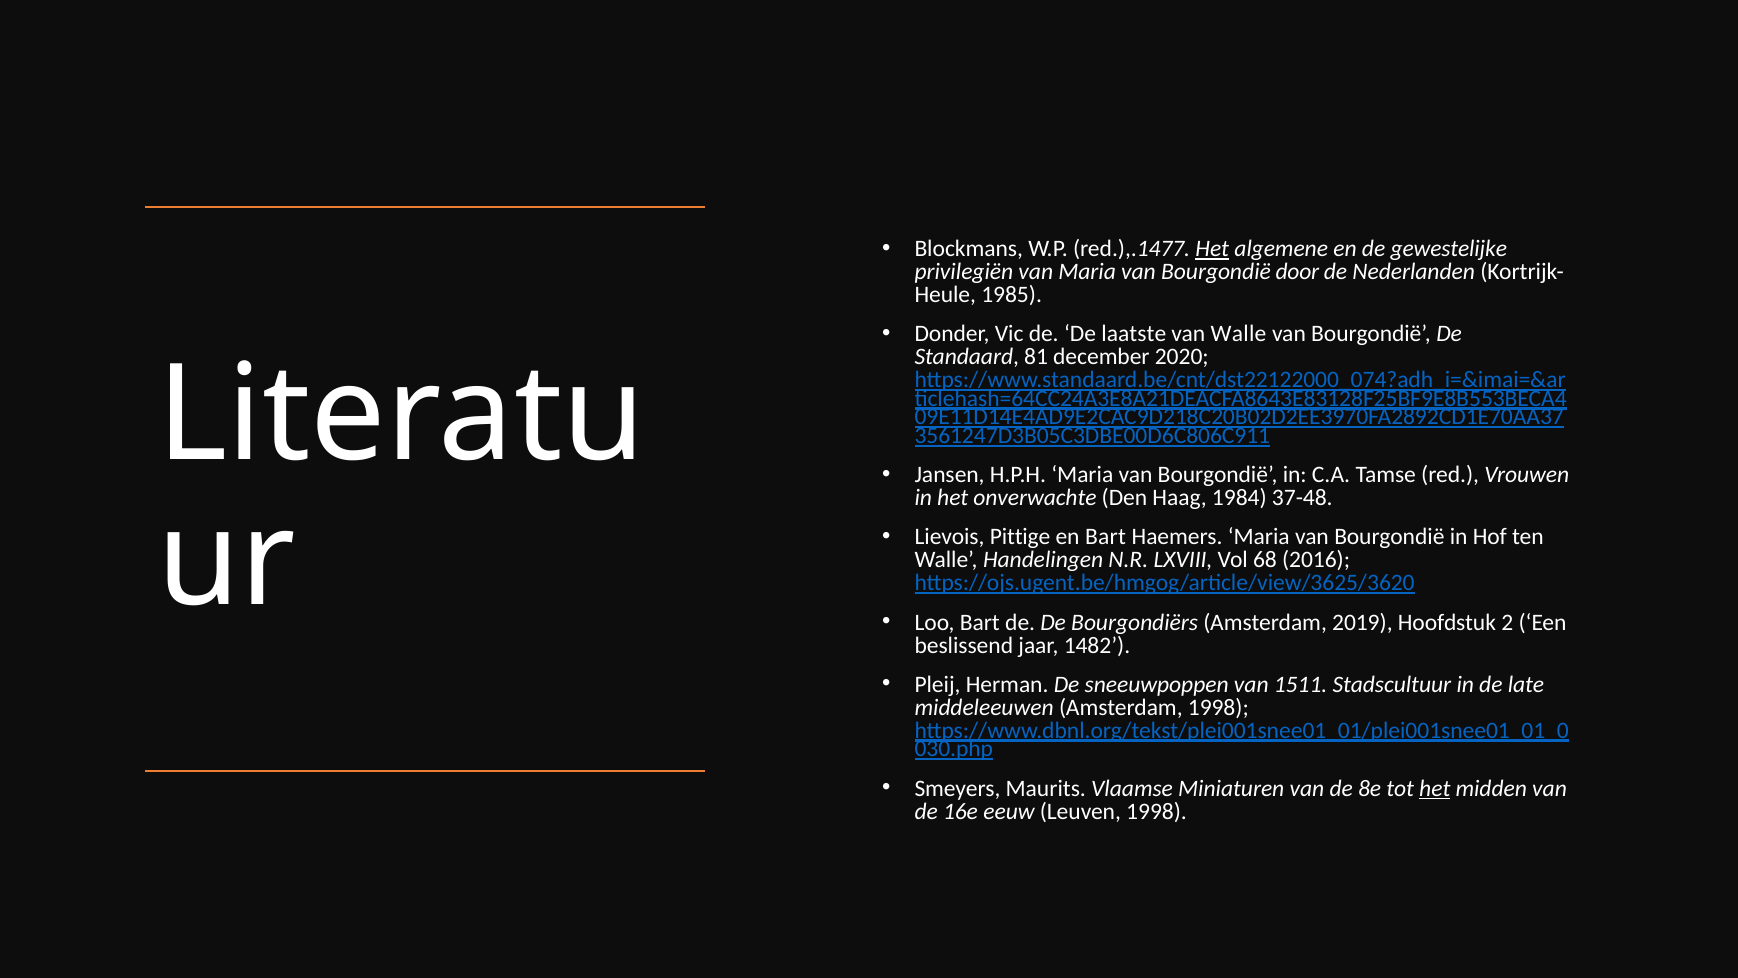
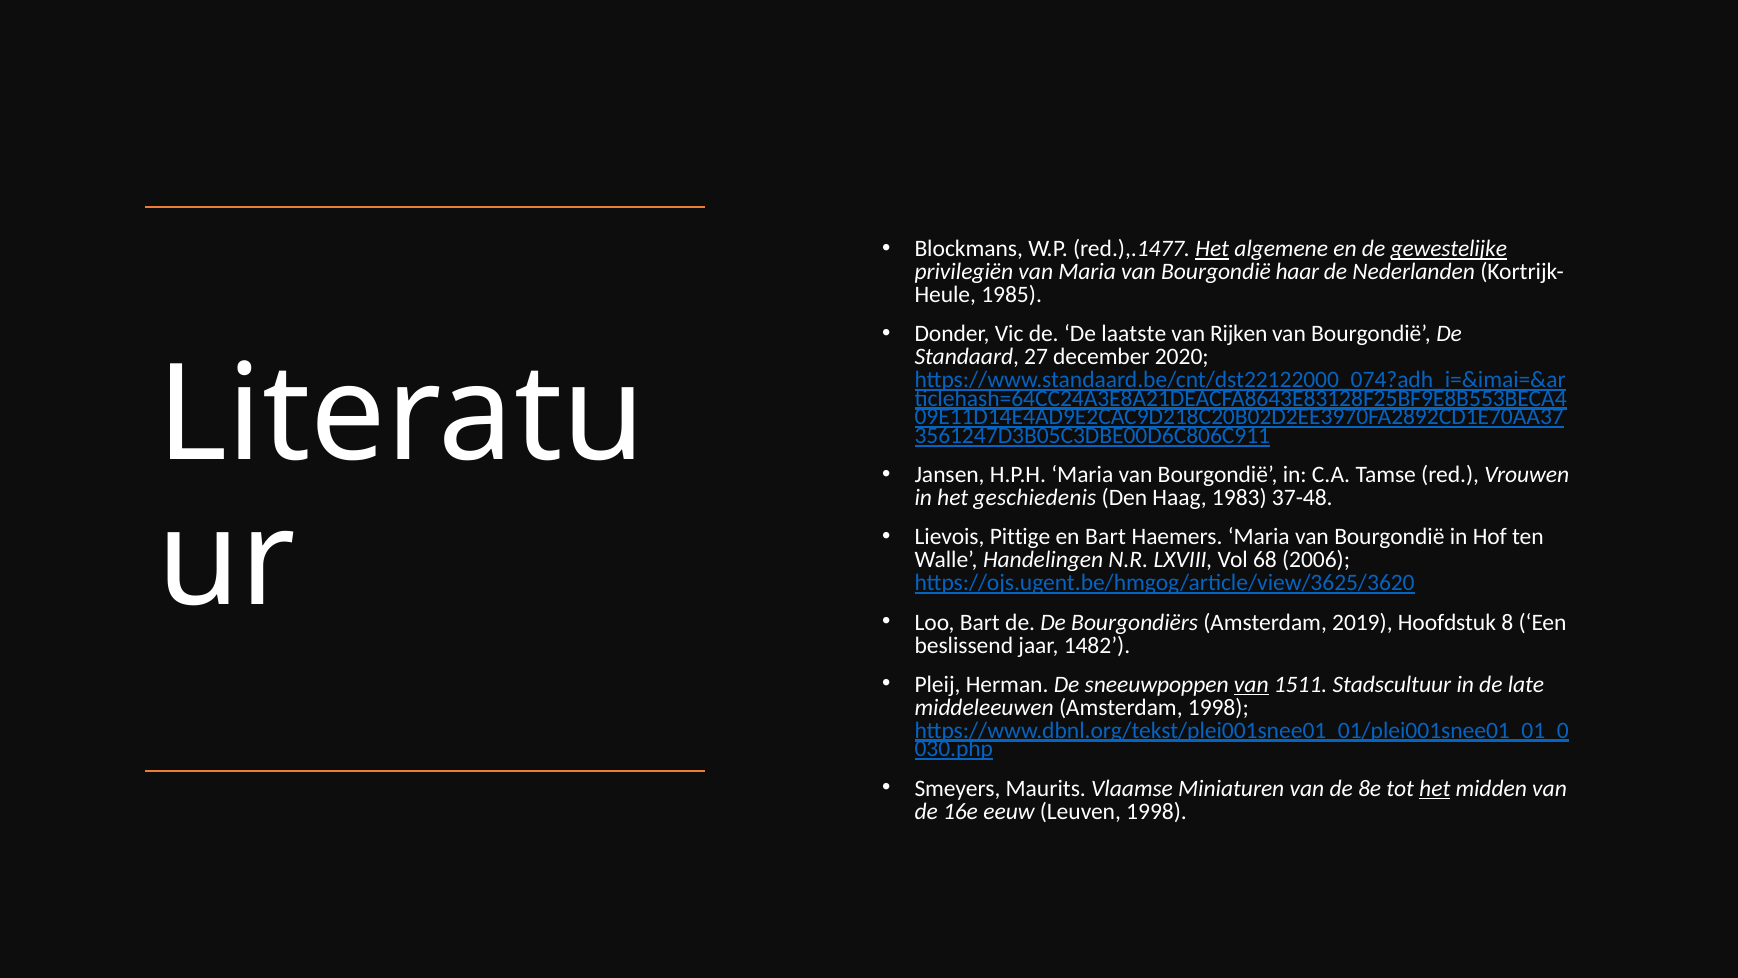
gewestelijke underline: none -> present (1449, 249)
door: door -> haar (1297, 272)
van Walle: Walle -> Rijken (1239, 334)
81: 81 -> 27 (1036, 357)
onverwachte: onverwachte -> geschiedenis (1035, 498)
1984: 1984 -> 1983 (1239, 498)
2016: 2016 -> 2006 (1316, 560)
2: 2 -> 8 (1507, 622)
van underline: none -> present (1251, 684)
